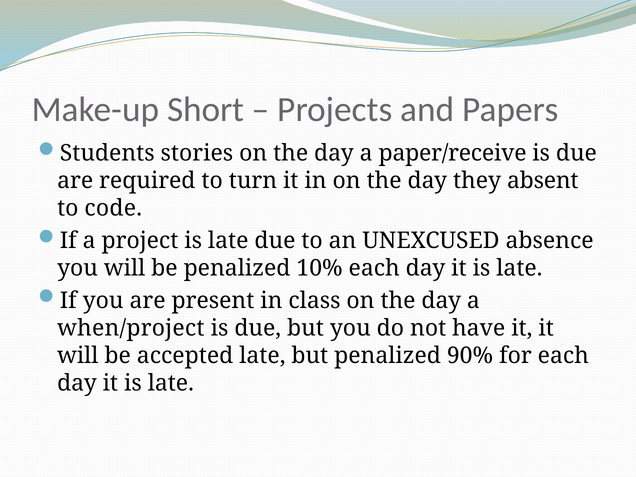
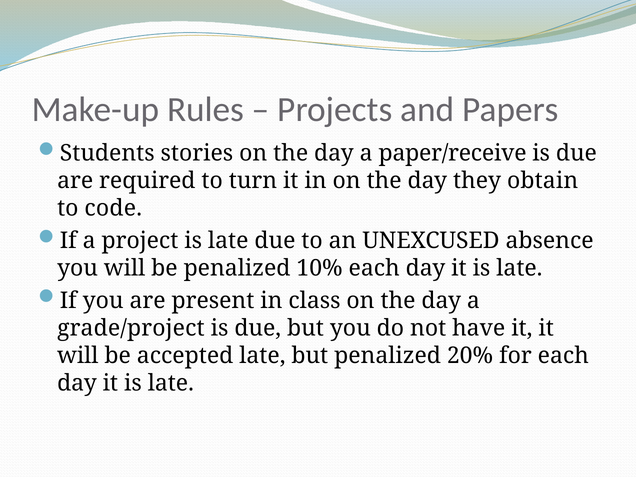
Short: Short -> Rules (205, 110)
absent: absent -> obtain (543, 181)
when/project: when/project -> grade/project (131, 328)
90%: 90% -> 20% (470, 356)
